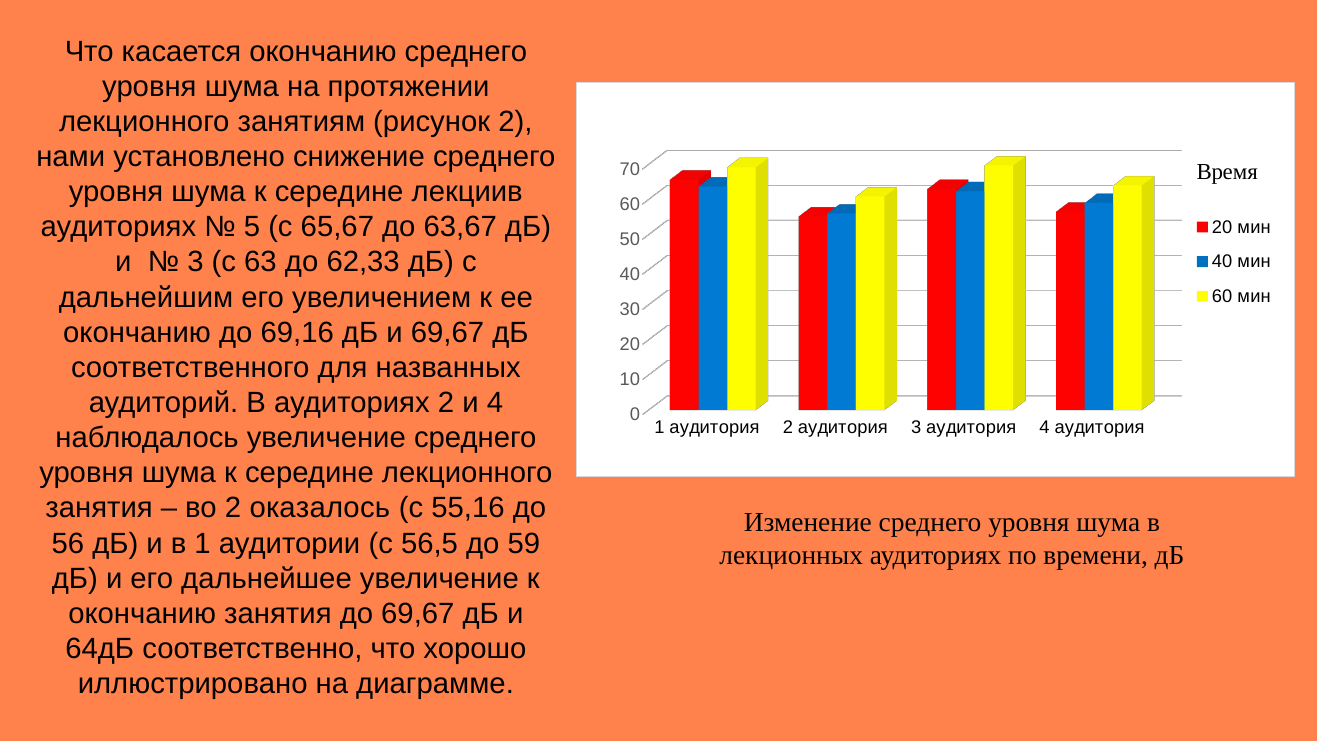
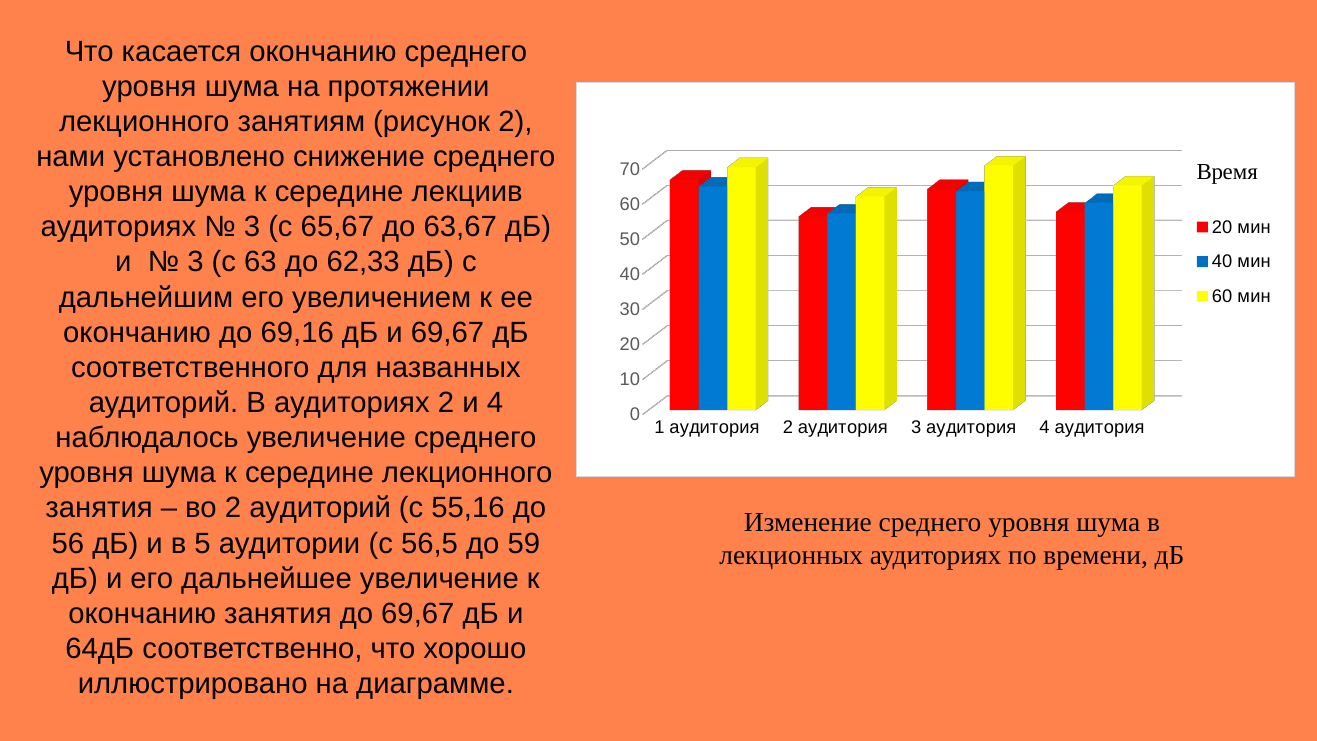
5: 5 -> 3 (252, 227)
2 оказалось: оказалось -> аудиторий (320, 508)
в 1: 1 -> 5 (203, 543)
